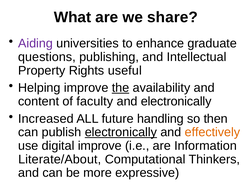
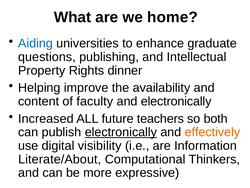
share: share -> home (172, 17)
Aiding colour: purple -> blue (36, 43)
useful: useful -> dinner (125, 70)
the underline: present -> none (121, 88)
handling: handling -> teachers (160, 118)
then: then -> both (216, 118)
digital improve: improve -> visibility (100, 145)
